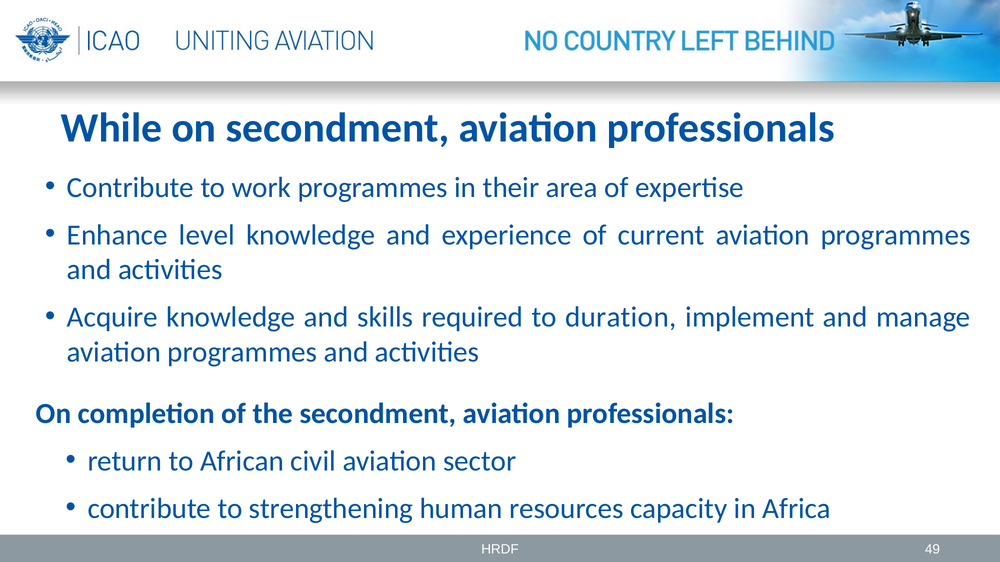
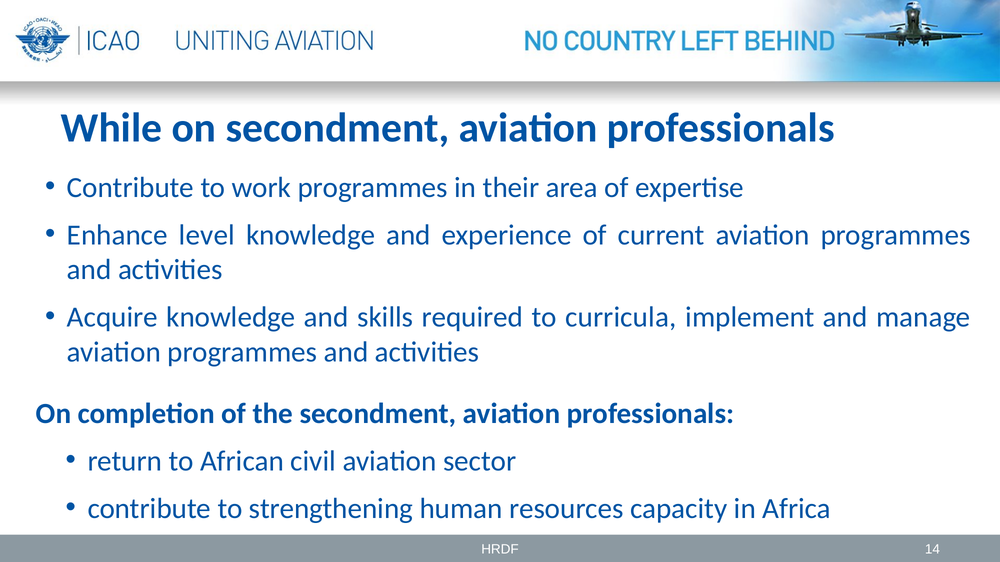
duration: duration -> curricula (621, 318)
49: 49 -> 14 (932, 550)
